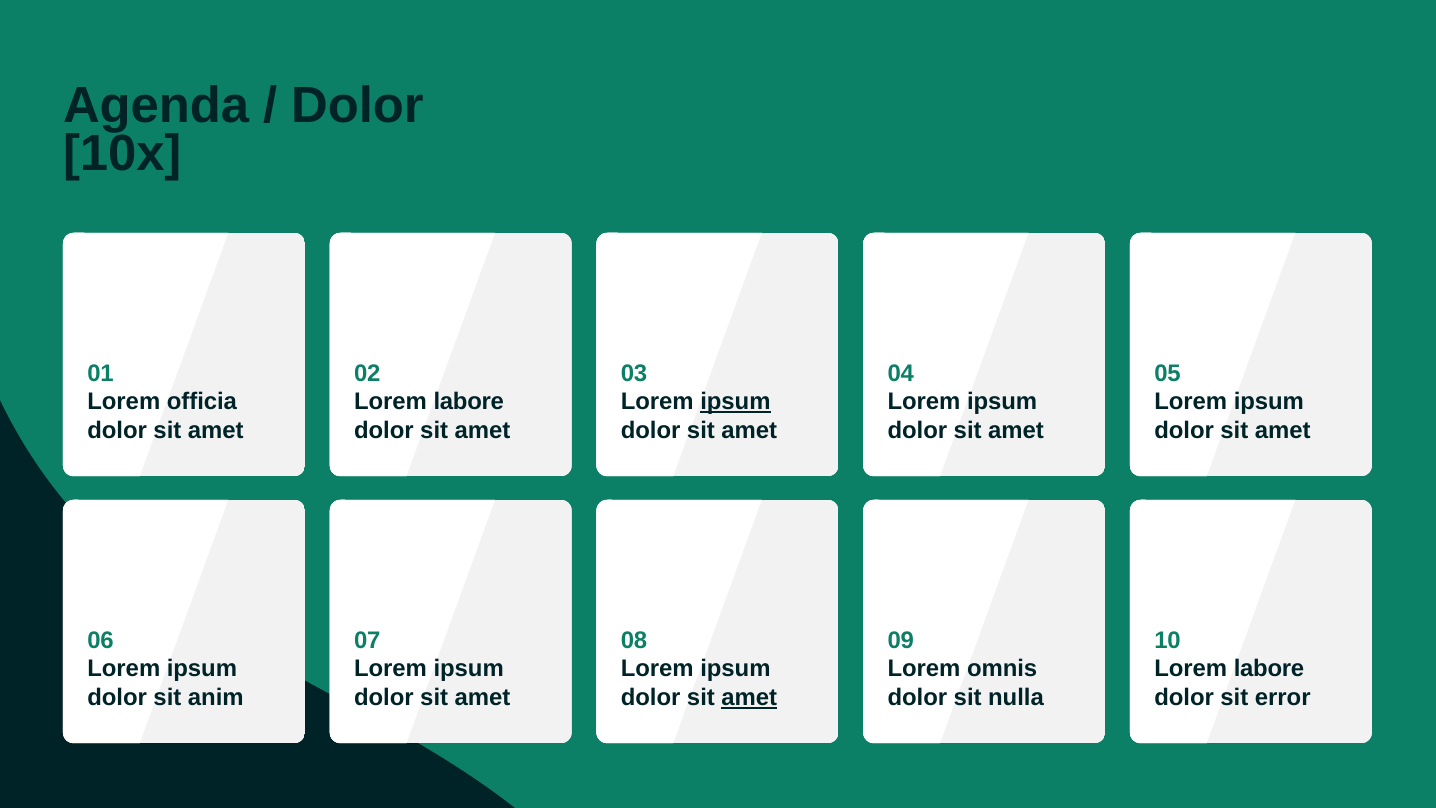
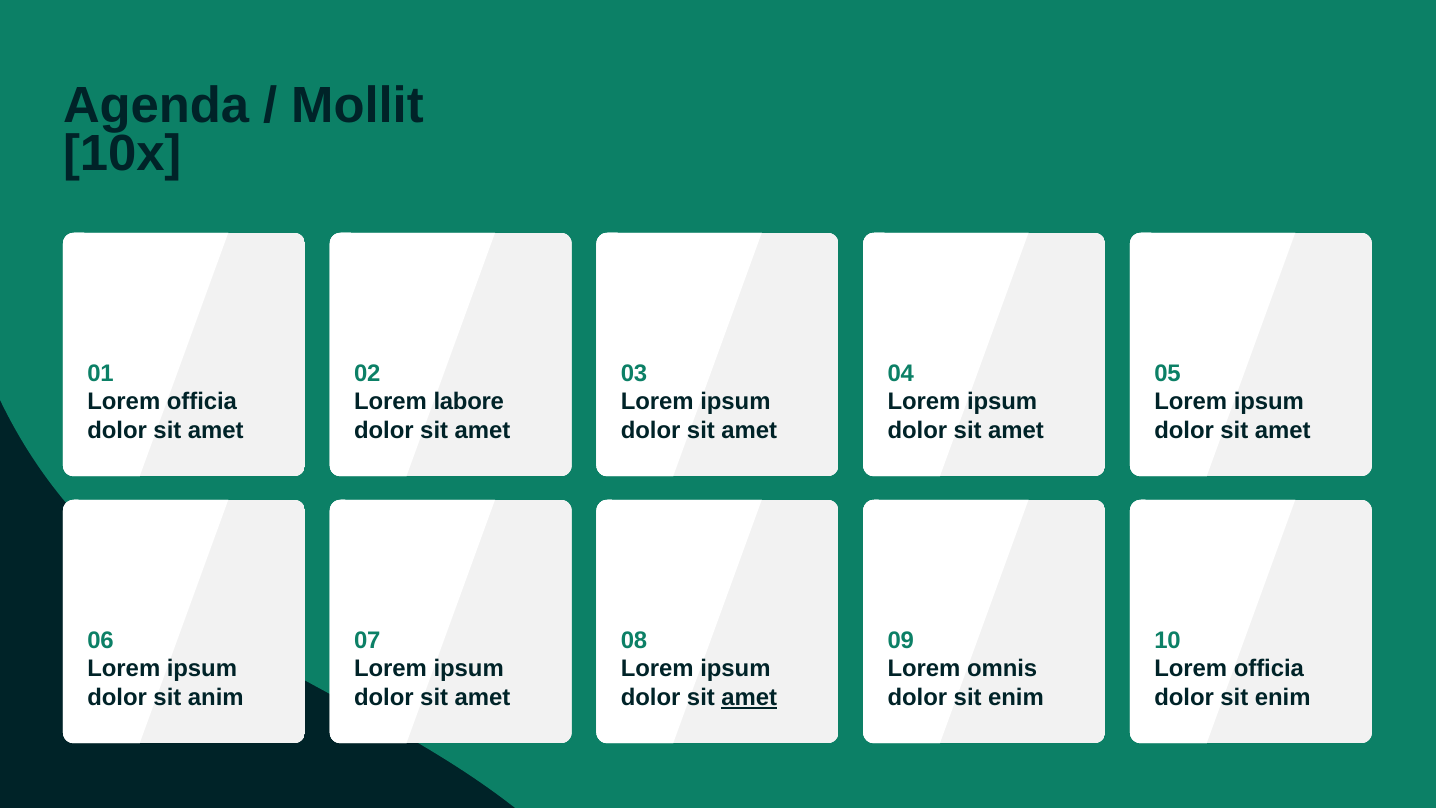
Dolor: Dolor -> Mollit (357, 106)
ipsum underline: present -> none (735, 402)
labore: labore -> officia (1269, 669)
nulla: nulla -> enim (1016, 697)
error: error -> enim (1283, 697)
